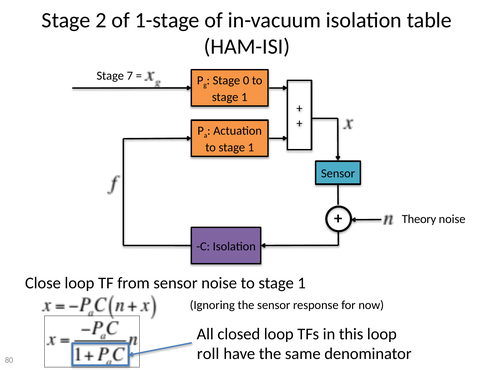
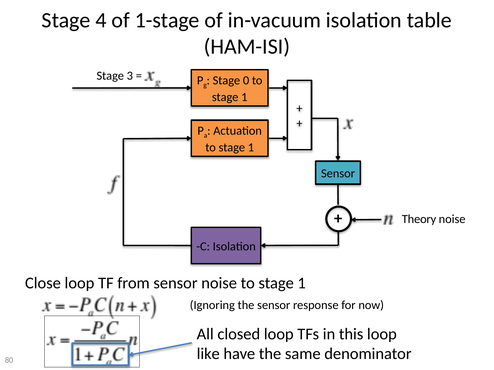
2: 2 -> 4 (101, 20)
7: 7 -> 3 (130, 76)
roll: roll -> like (208, 354)
